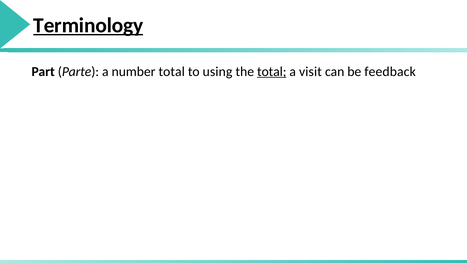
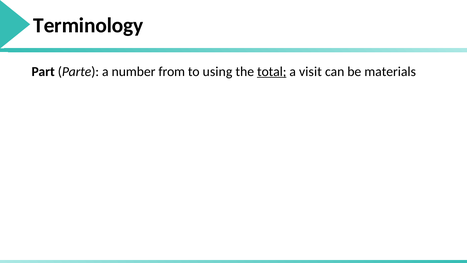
Terminology underline: present -> none (88, 25)
number total: total -> from (172, 71)
feedback: feedback -> materials (390, 71)
